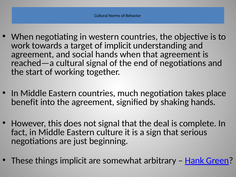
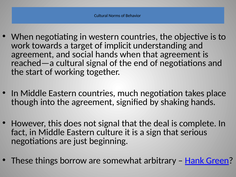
benefit: benefit -> though (25, 102)
things implicit: implicit -> borrow (73, 161)
